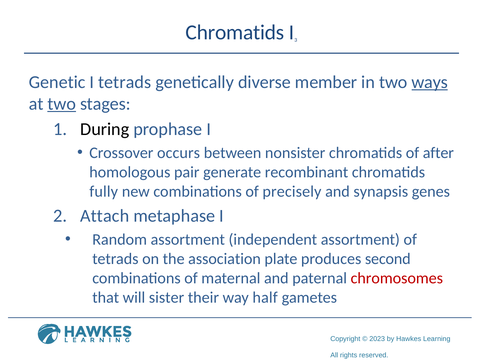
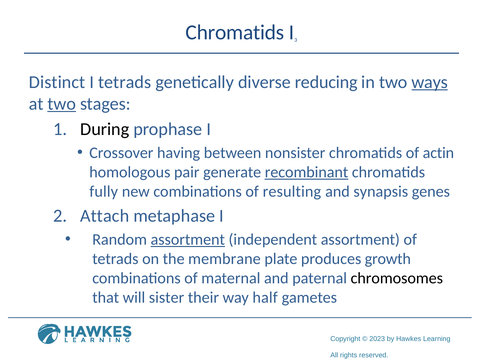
Genetic: Genetic -> Distinct (57, 82)
member: member -> reducing (326, 82)
occurs: occurs -> having (179, 153)
after: after -> actin (438, 153)
recombinant underline: none -> present (307, 172)
precisely: precisely -> resulting (292, 192)
assortment underline: none -> present (188, 240)
association: association -> membrane (224, 259)
second: second -> growth (388, 259)
chromosomes colour: red -> black (397, 278)
